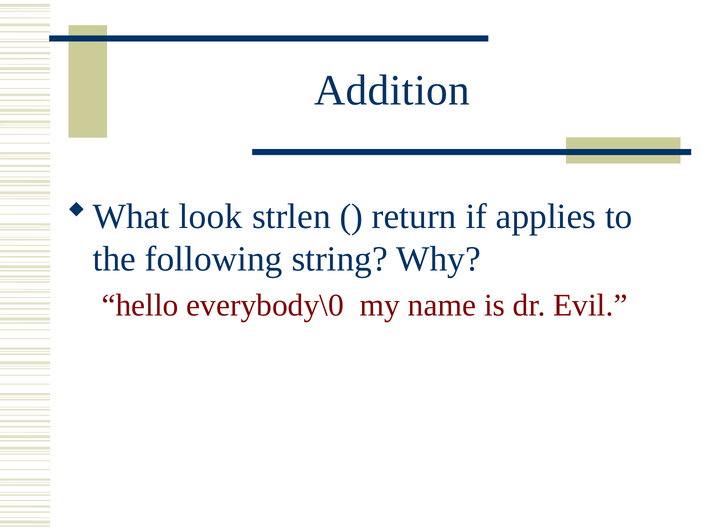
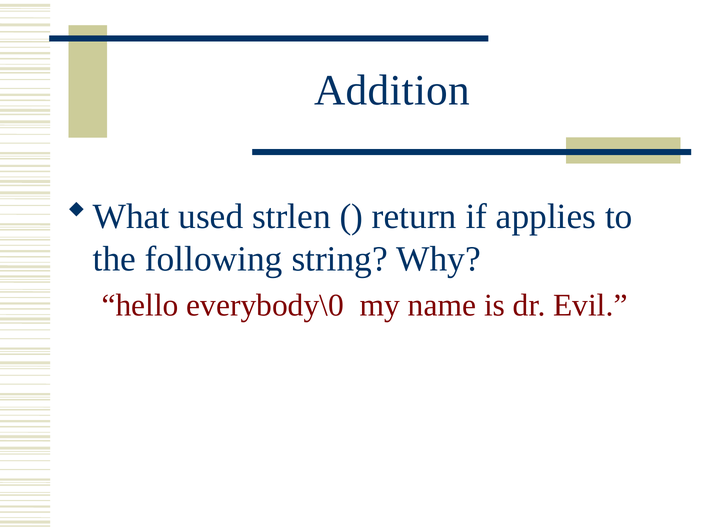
look: look -> used (211, 216)
